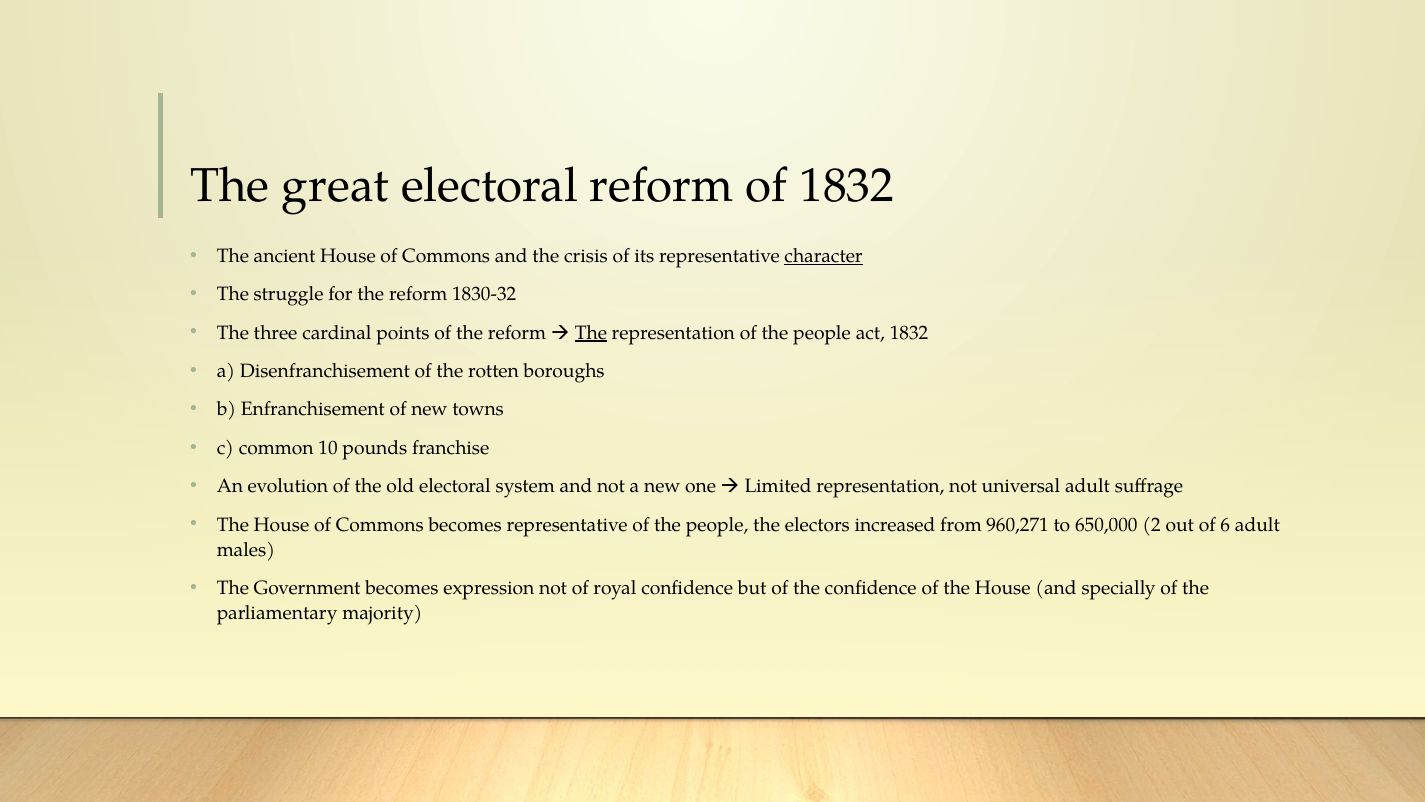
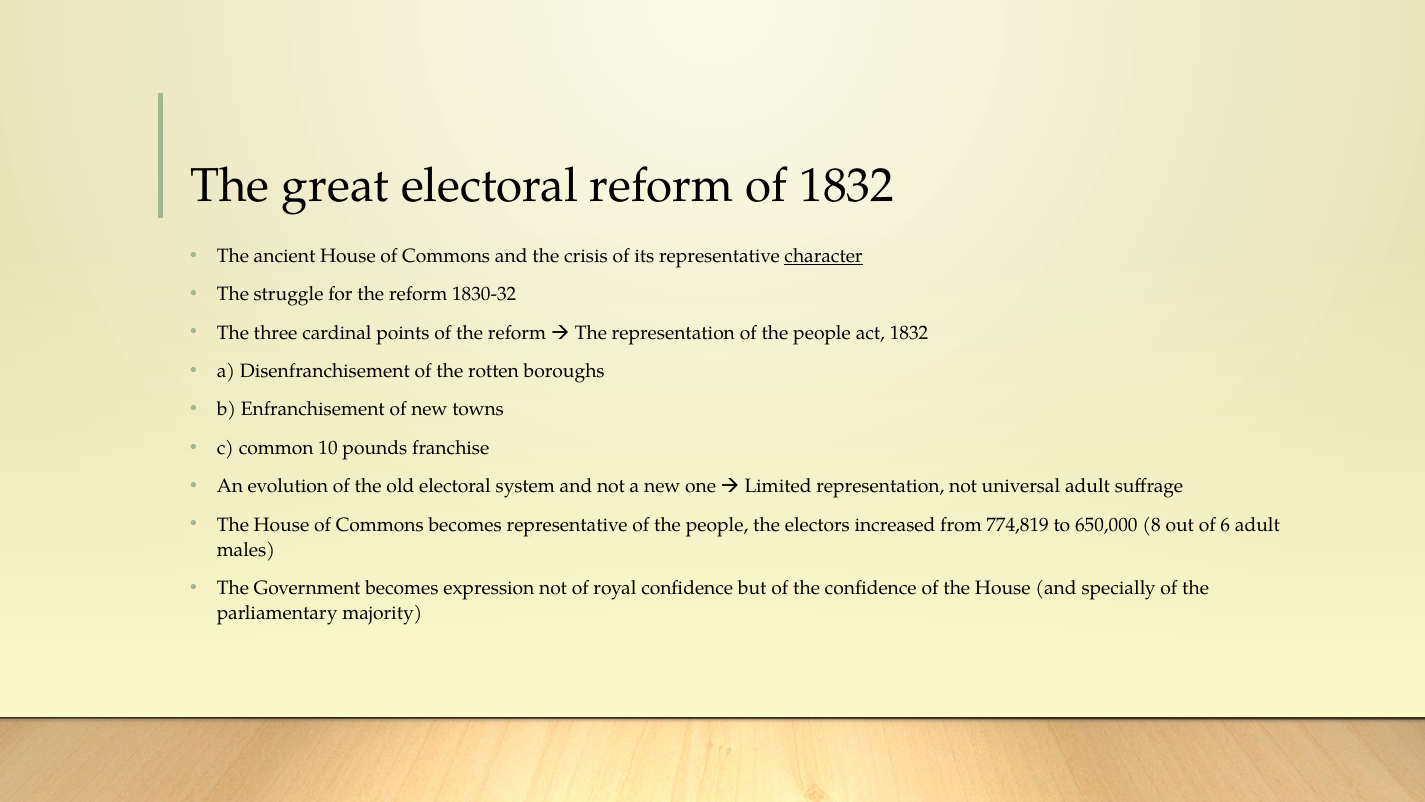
The underline: present -> none (591, 332)
960,271: 960,271 -> 774,819 (1018, 524)
2: 2 -> 8 (1152, 524)
